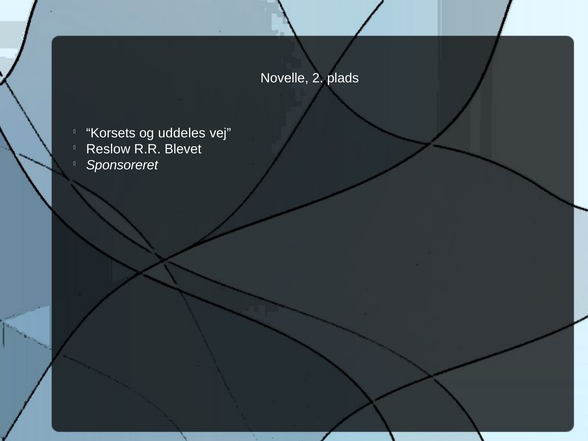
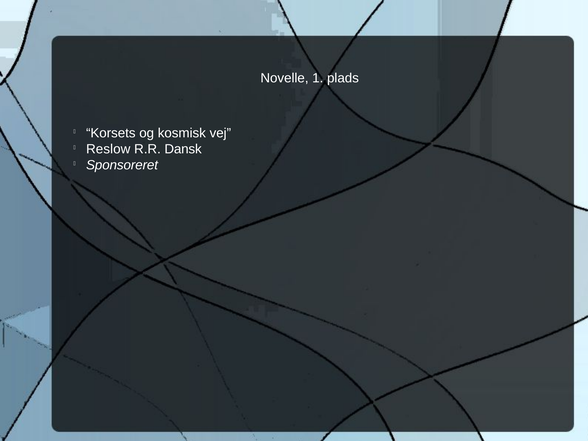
2: 2 -> 1 (318, 78)
uddeles: uddeles -> kosmisk (182, 133)
Blevet: Blevet -> Dansk (183, 149)
